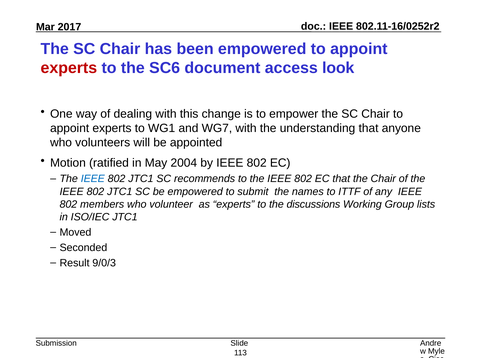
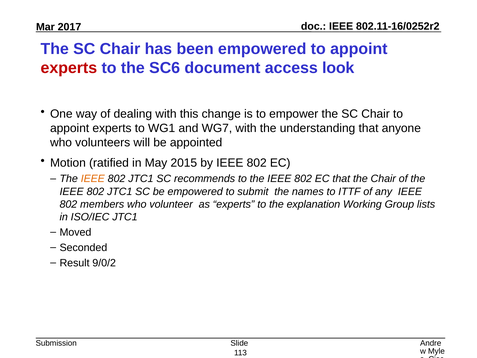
2004: 2004 -> 2015 (184, 163)
IEEE colour: blue -> orange (93, 179)
discussions: discussions -> explanation (313, 204)
9/0/3: 9/0/3 -> 9/0/2 (104, 263)
